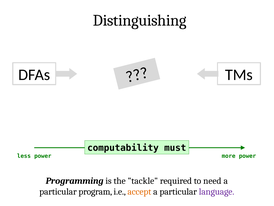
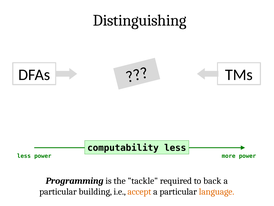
computability must: must -> less (175, 148)
need: need -> back (212, 180)
program: program -> building (95, 191)
language colour: purple -> orange (217, 191)
